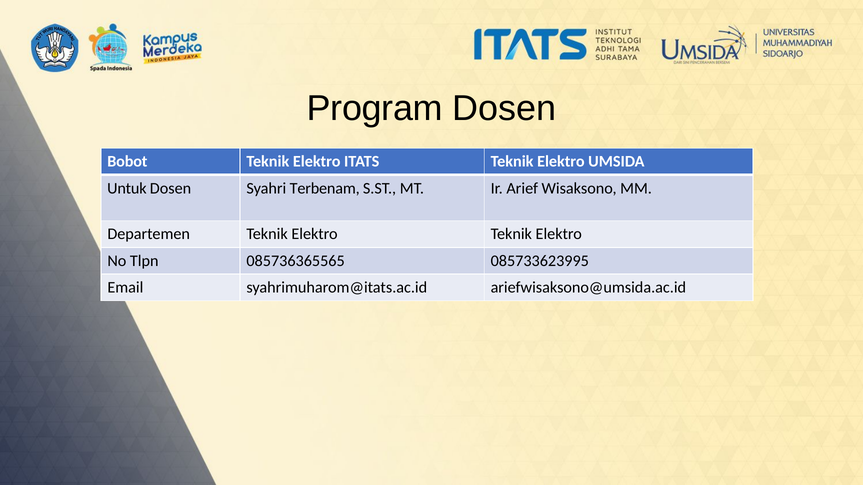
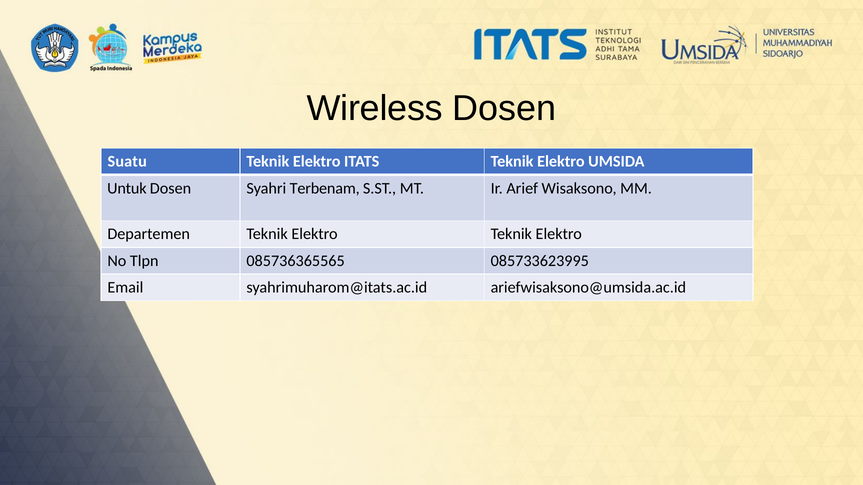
Program: Program -> Wireless (375, 108)
Bobot: Bobot -> Suatu (127, 162)
